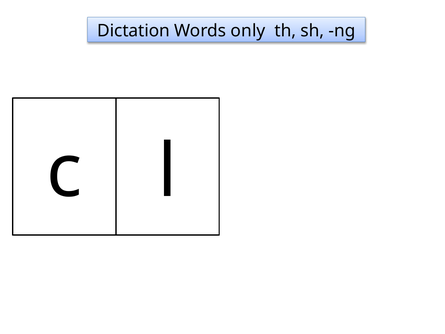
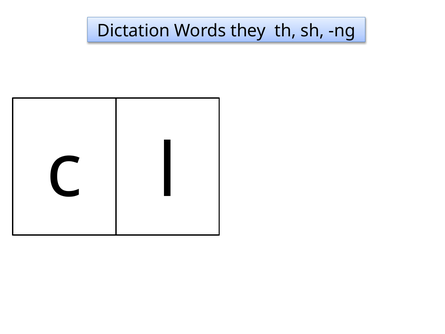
only: only -> they (248, 31)
